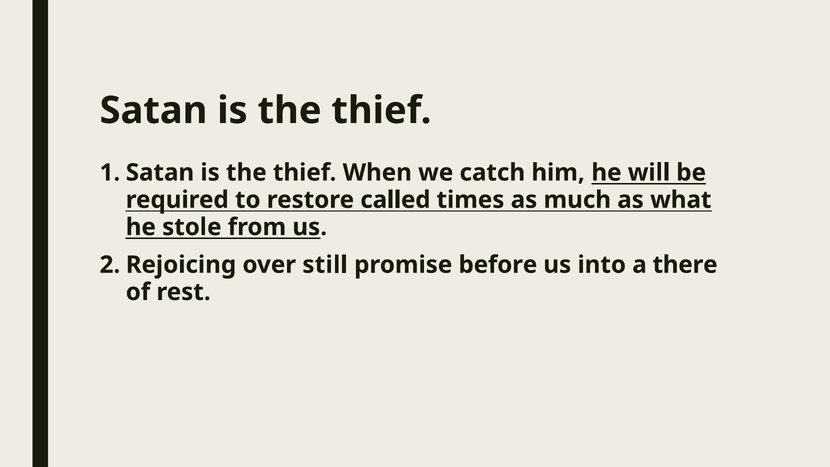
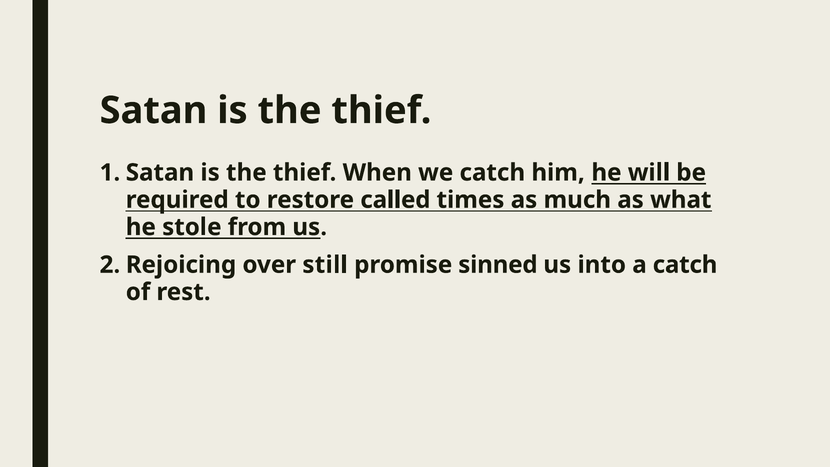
before: before -> sinned (498, 265)
a there: there -> catch (685, 265)
